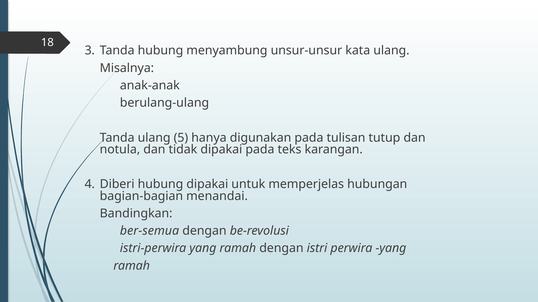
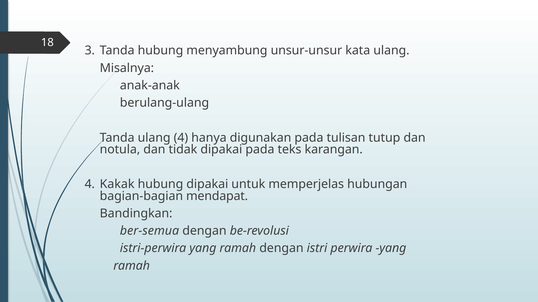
ulang 5: 5 -> 4 (181, 138)
Diberi: Diberi -> Kakak (117, 185)
menandai: menandai -> mendapat (217, 196)
